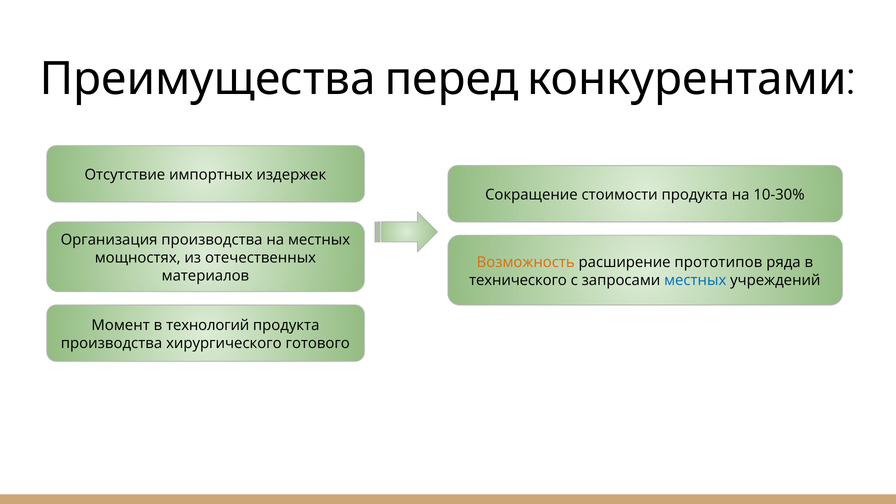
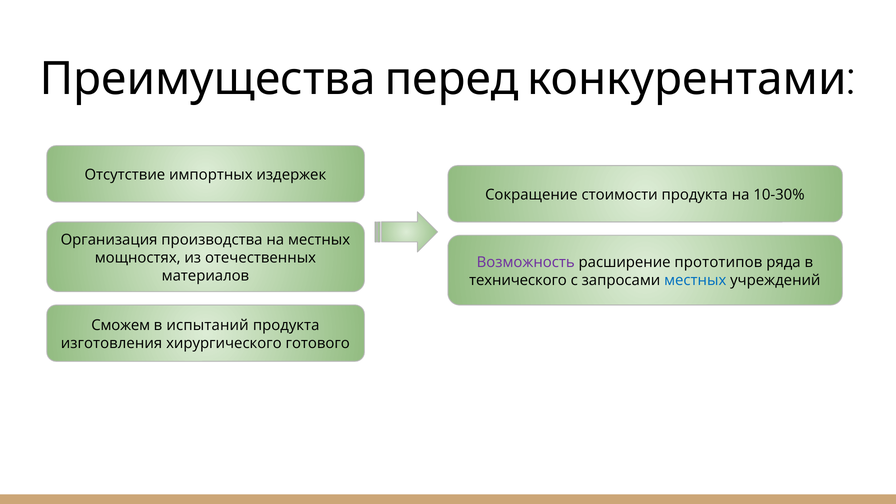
Возможность colour: orange -> purple (526, 262)
Момент: Момент -> Сможем (121, 325)
технологий: технологий -> испытаний (208, 325)
производства: производства -> изготовления (111, 343)
